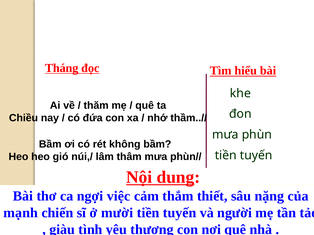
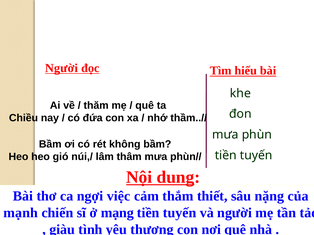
Tháng: Tháng -> Người (61, 68)
mười: mười -> mạng (117, 213)
